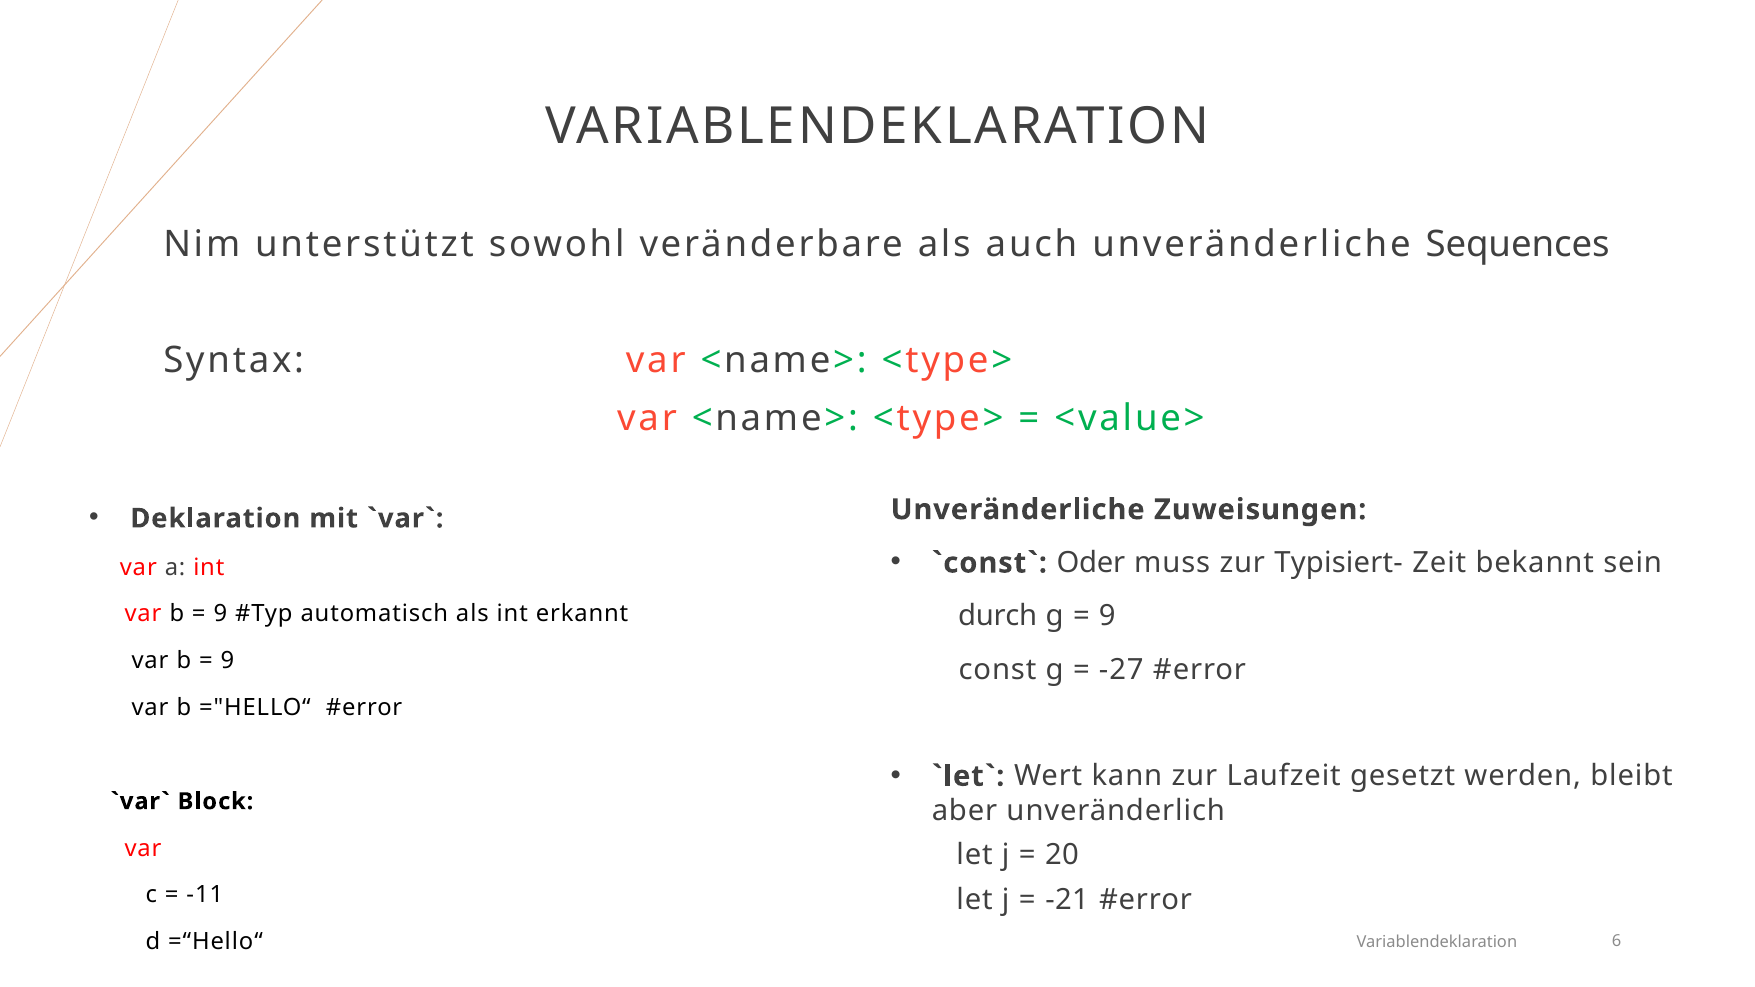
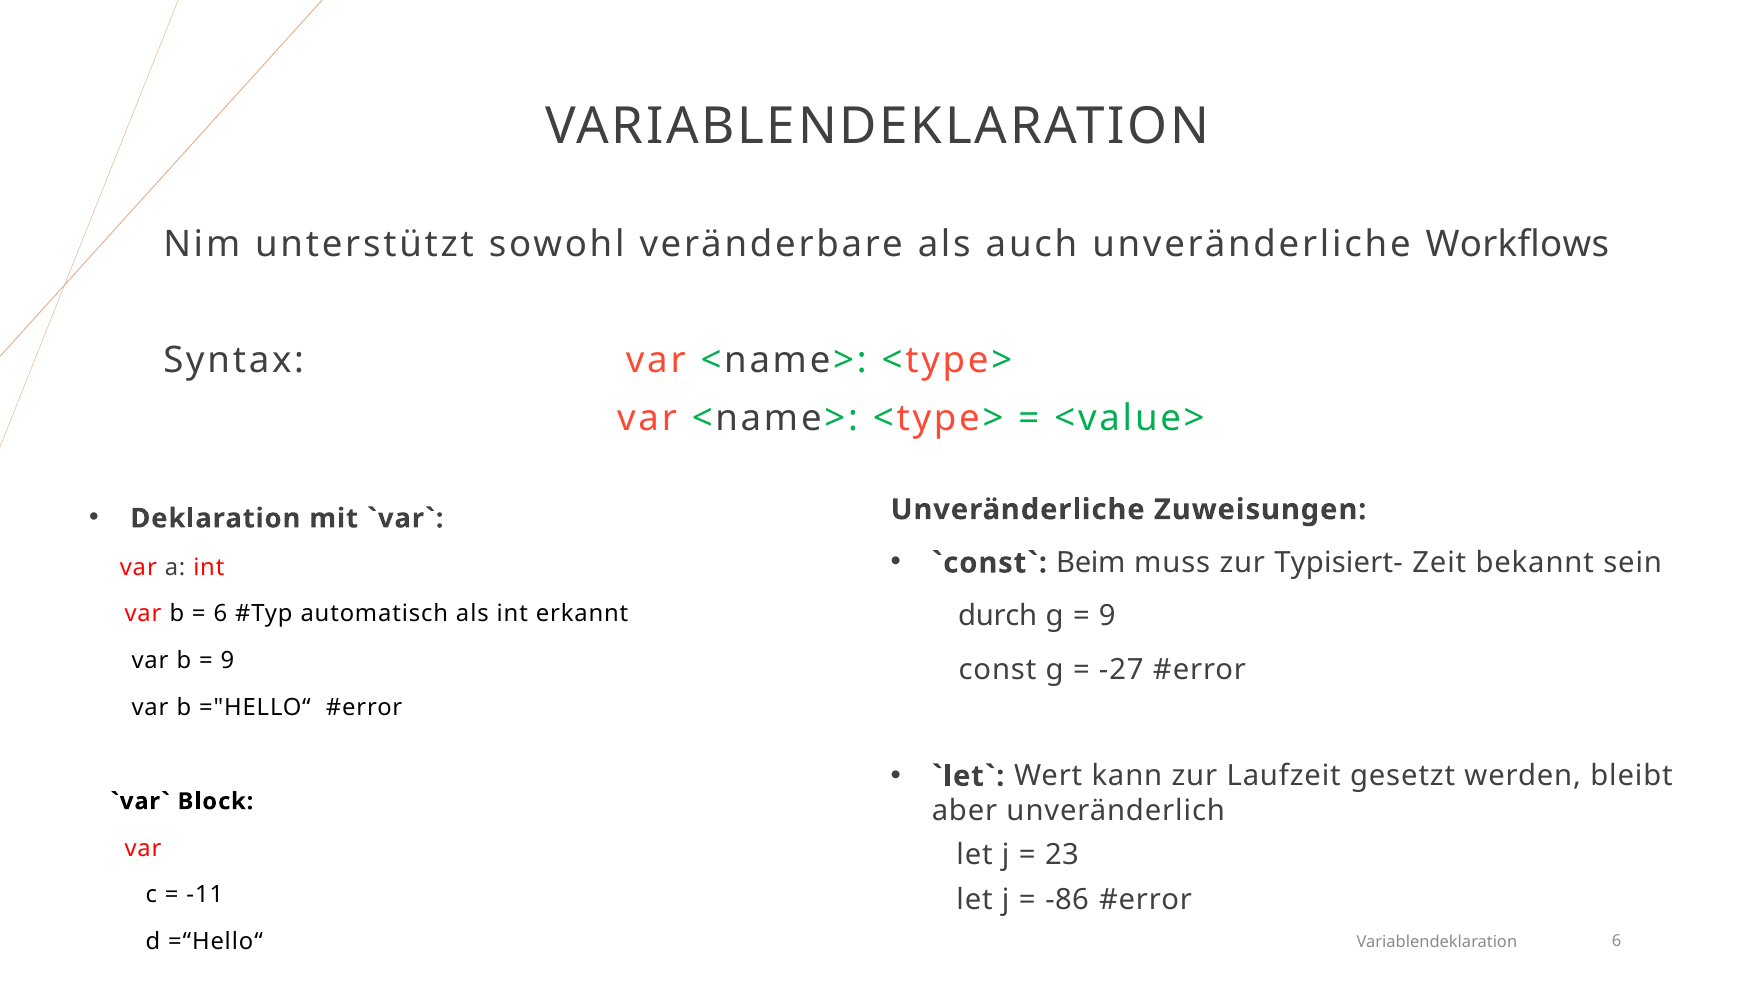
Sequences: Sequences -> Workflows (1517, 245)
Oder: Oder -> Beim (1091, 563)
9: 9 -> 6 (220, 614)
20: 20 -> 23 (1062, 855)
-21: -21 -> -86 (1067, 900)
